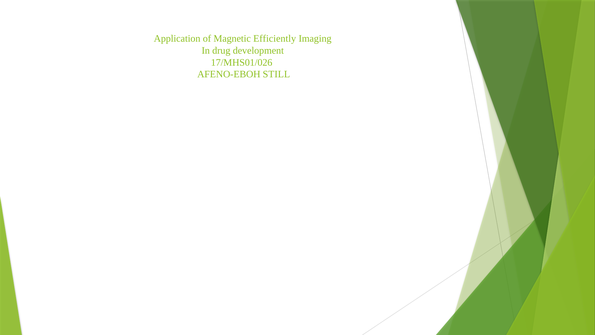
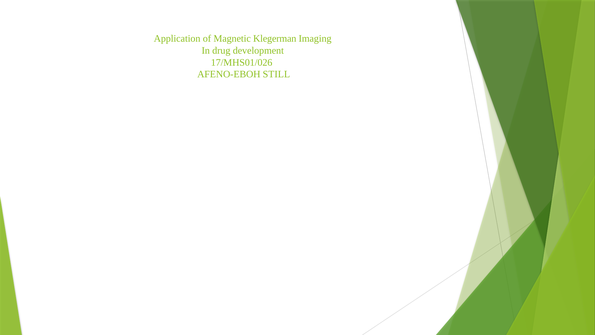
Efficiently: Efficiently -> Klegerman (275, 39)
